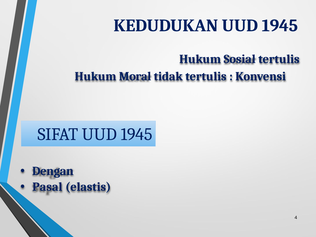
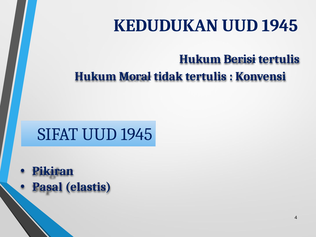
Sosial: Sosial -> Berisi (240, 59)
Dengan: Dengan -> Pikiran (53, 171)
